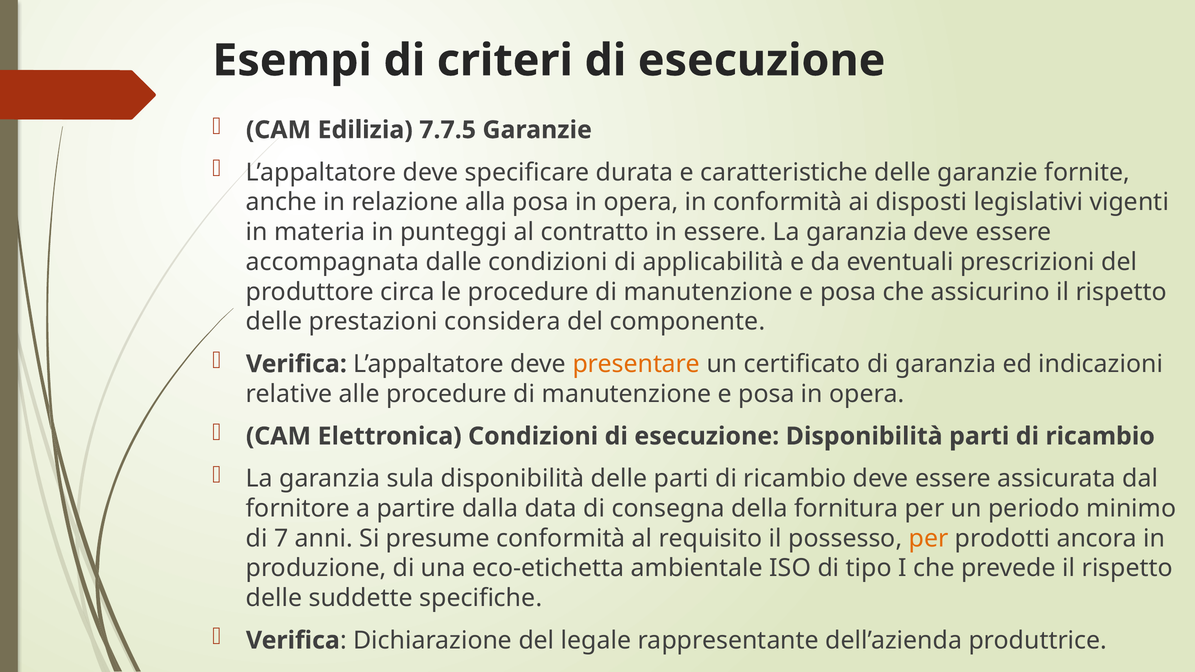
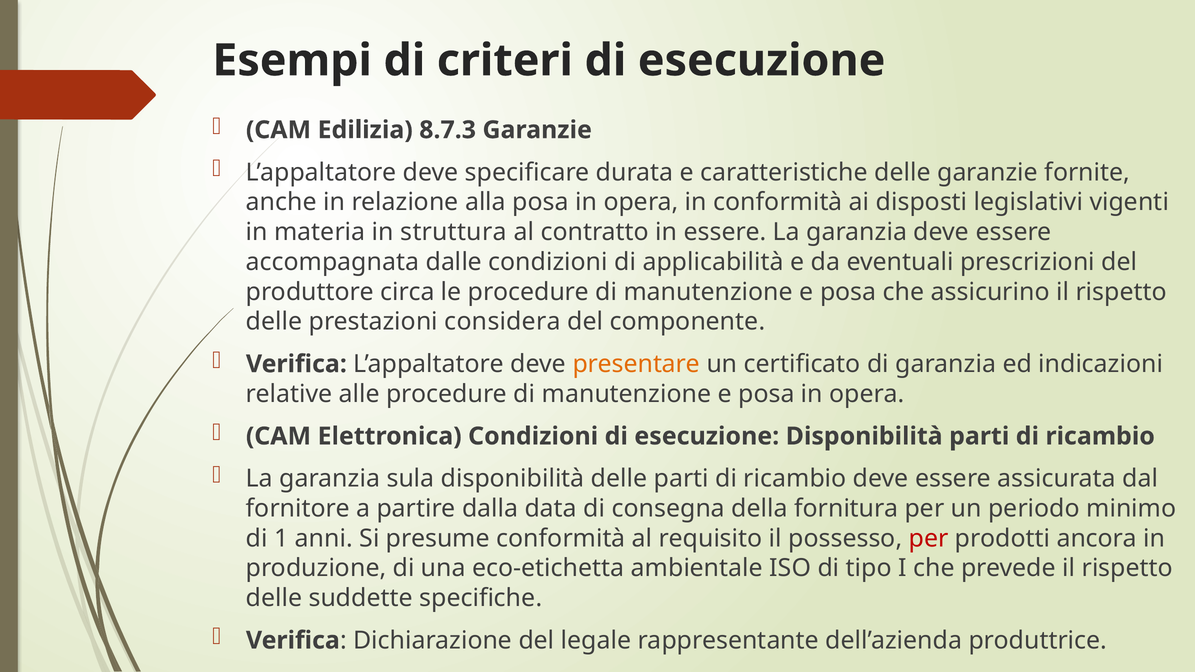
7.7.5: 7.7.5 -> 8.7.3 (448, 130)
punteggi: punteggi -> struttura (453, 232)
7: 7 -> 1 (281, 538)
per colour: orange -> red (929, 538)
